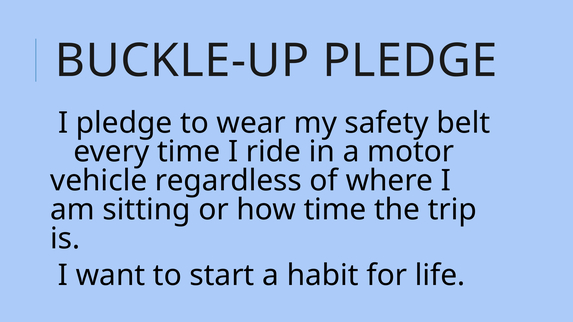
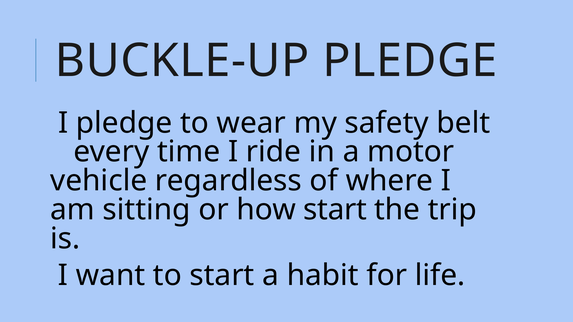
how time: time -> start (335, 210)
